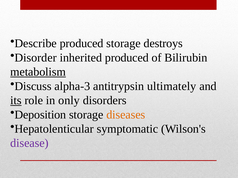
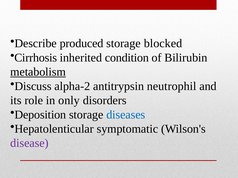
destroys: destroys -> blocked (163, 44)
Disorder: Disorder -> Cirrhosis (36, 58)
inherited produced: produced -> condition (127, 58)
alpha-3: alpha-3 -> alpha-2 (72, 86)
ultimately: ultimately -> neutrophil (172, 86)
its underline: present -> none (16, 101)
diseases colour: orange -> blue (126, 115)
